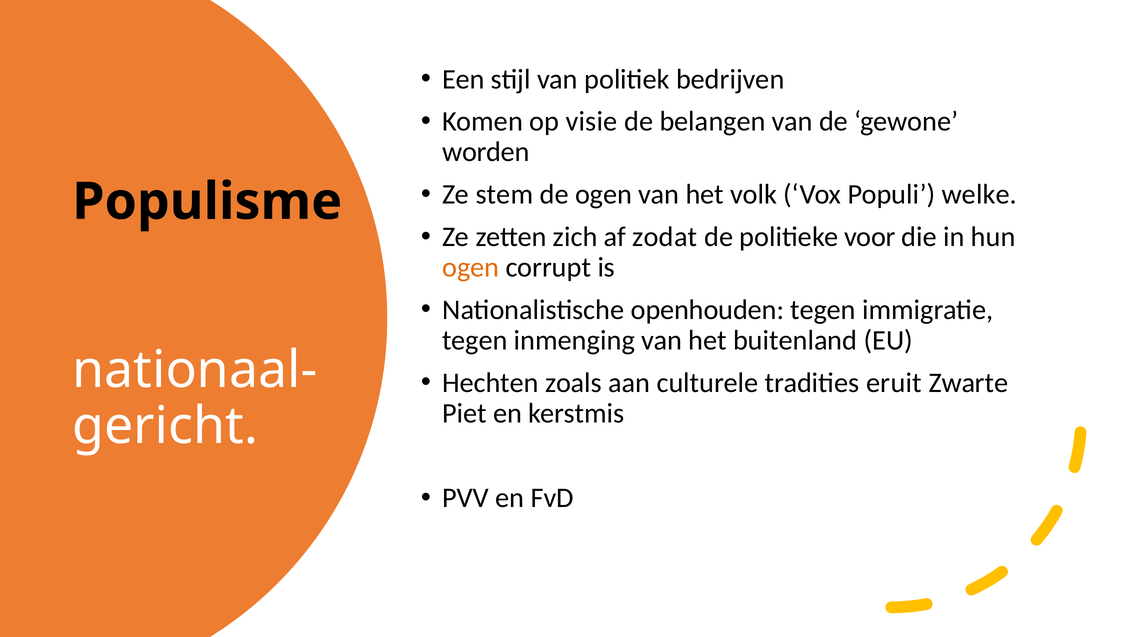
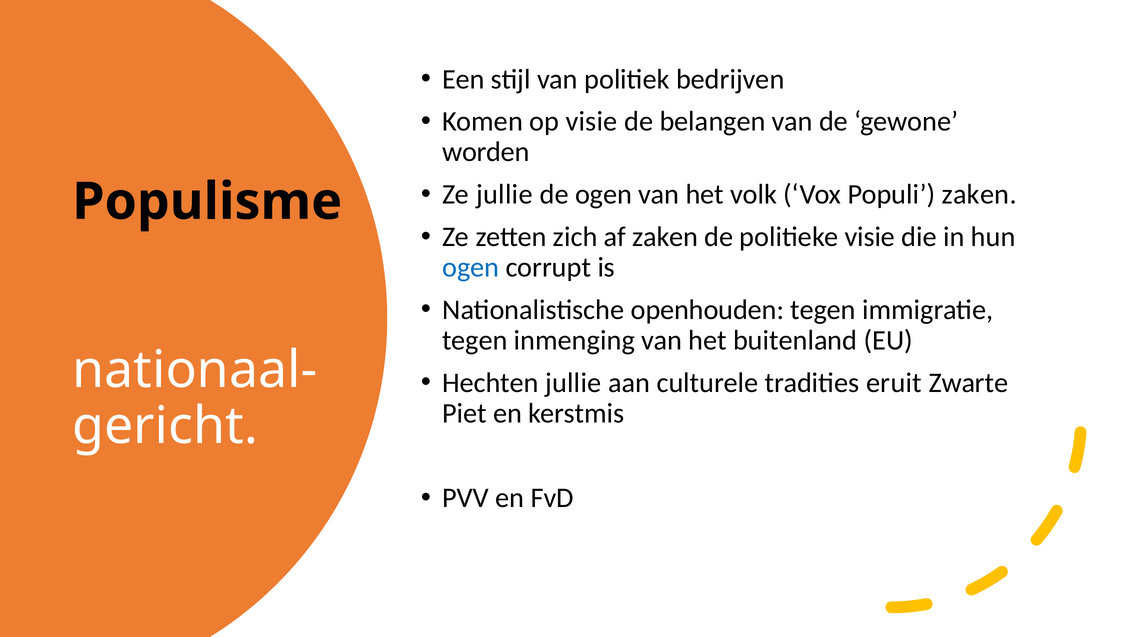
Ze stem: stem -> jullie (504, 195)
Populi welke: welke -> zaken (979, 195)
af zodat: zodat -> zaken (665, 237)
politieke voor: voor -> visie (870, 237)
ogen colour: orange -> blue (471, 268)
Hechten zoals: zoals -> jullie (573, 383)
